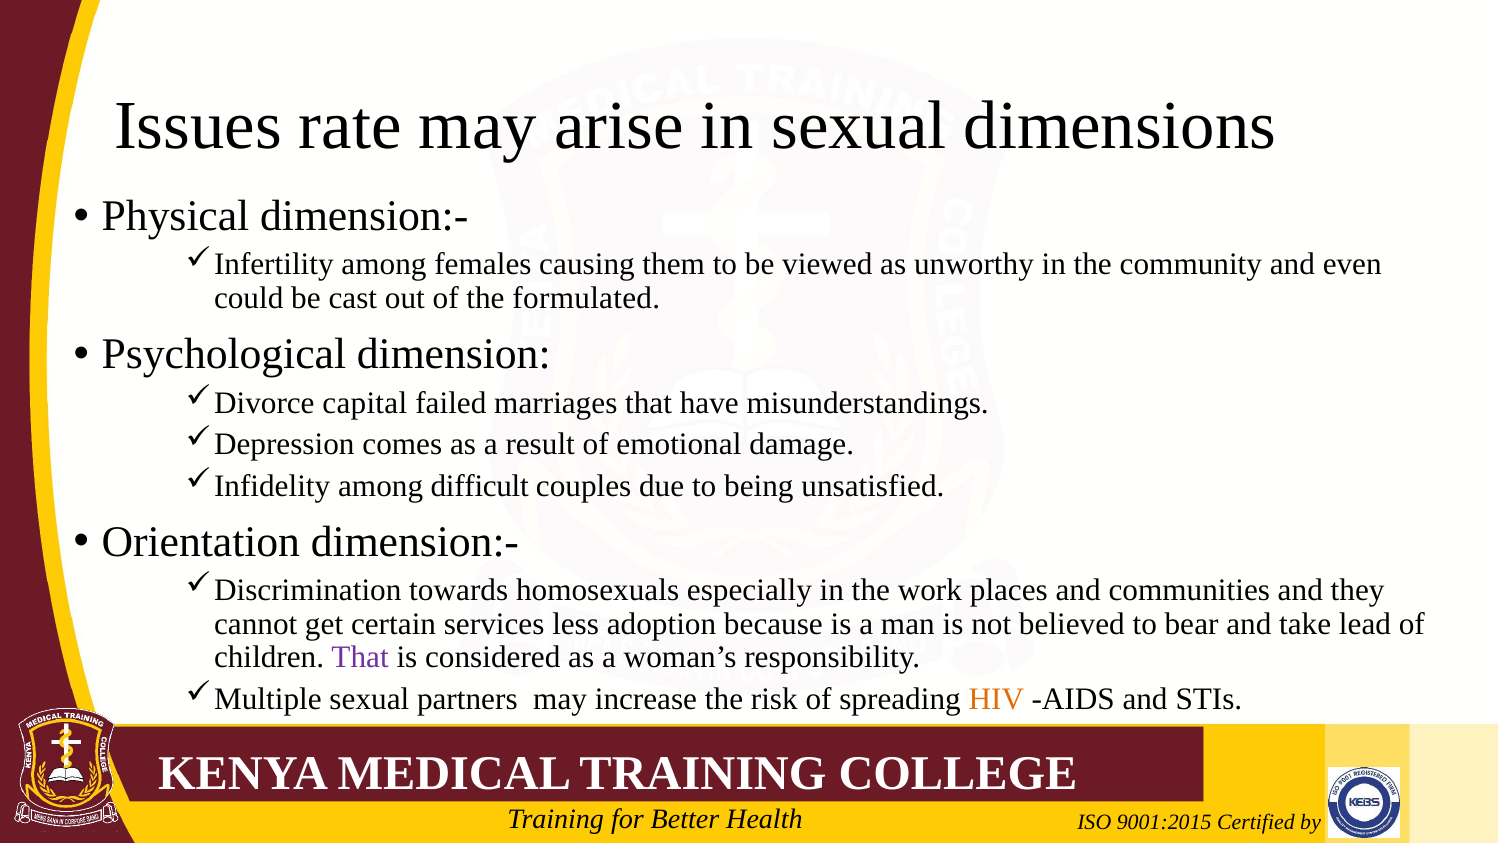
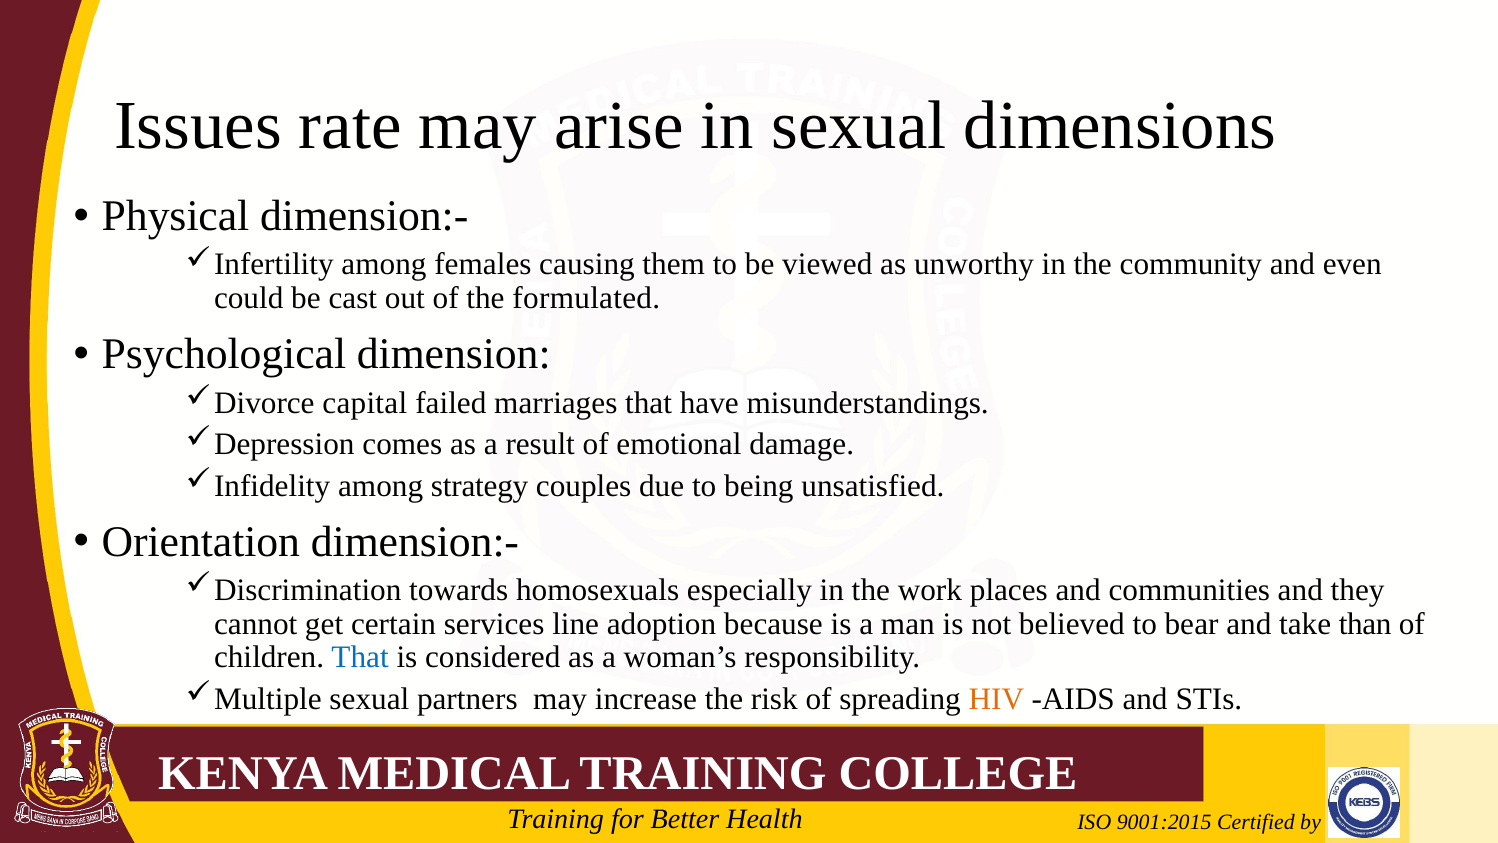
difficult: difficult -> strategy (480, 485)
less: less -> line (576, 623)
lead: lead -> than (1365, 623)
That colour: purple -> blue (360, 657)
